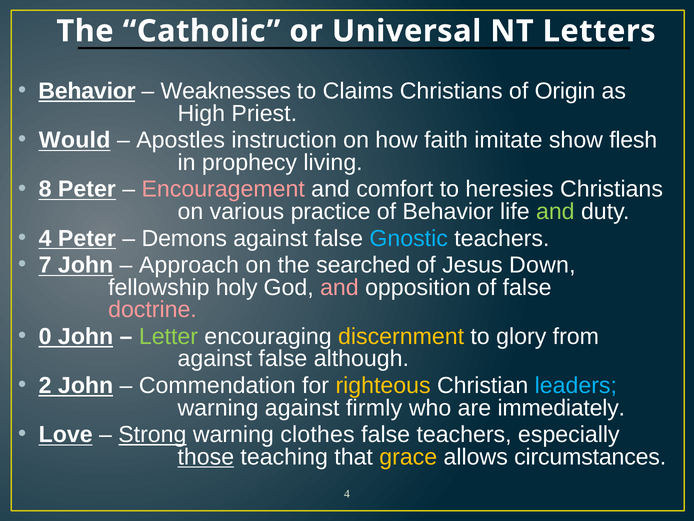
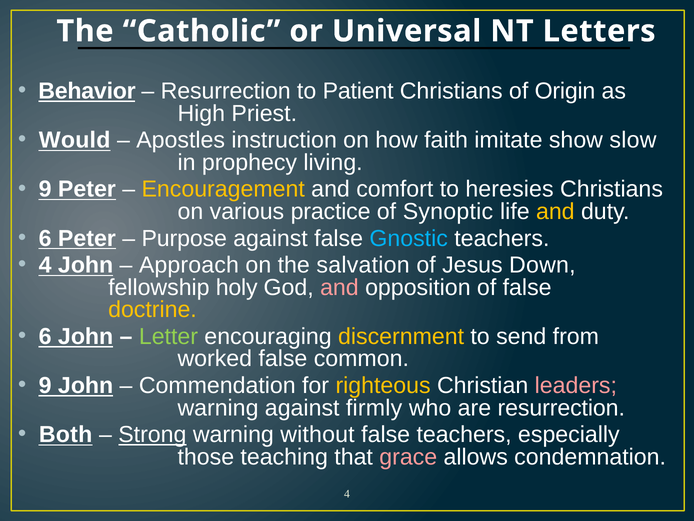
Weaknesses: Weaknesses -> Resurrection (226, 91)
Claims: Claims -> Patient (358, 91)
flesh: flesh -> slow (633, 140)
8: 8 -> 9 (45, 189)
Encouragement colour: pink -> yellow (223, 189)
of Behavior: Behavior -> Synoptic (448, 211)
and colour: light green -> yellow (555, 211)
4: 4 -> 6 (45, 238)
Demons: Demons -> Purpose (184, 238)
7: 7 -> 4 (45, 265)
searched: searched -> salvation (363, 265)
doctrine colour: pink -> yellow (152, 309)
0: 0 -> 6 (45, 336)
glory: glory -> send (521, 336)
against: against -> worked (215, 358)
although: although -> common (361, 358)
2: 2 -> 9 (45, 385)
leaders colour: light blue -> pink (576, 385)
are immediately: immediately -> resurrection (561, 408)
Love: Love -> Both (66, 434)
clothes: clothes -> without (317, 434)
those underline: present -> none (206, 457)
grace colour: yellow -> pink (408, 457)
circumstances: circumstances -> condemnation (590, 457)
